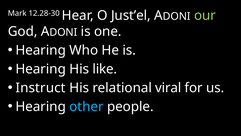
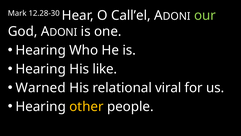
Just’el: Just’el -> Call’el (131, 15)
Instruct: Instruct -> Warned (41, 88)
other colour: light blue -> yellow (86, 106)
